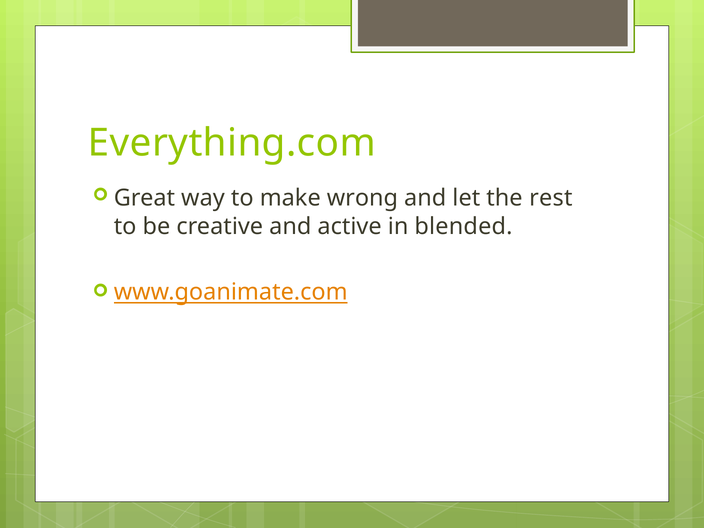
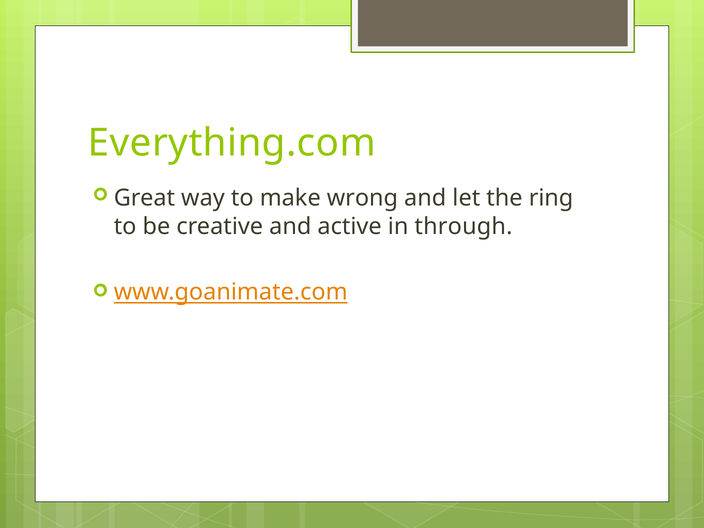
rest: rest -> ring (551, 198)
blended: blended -> through (463, 226)
